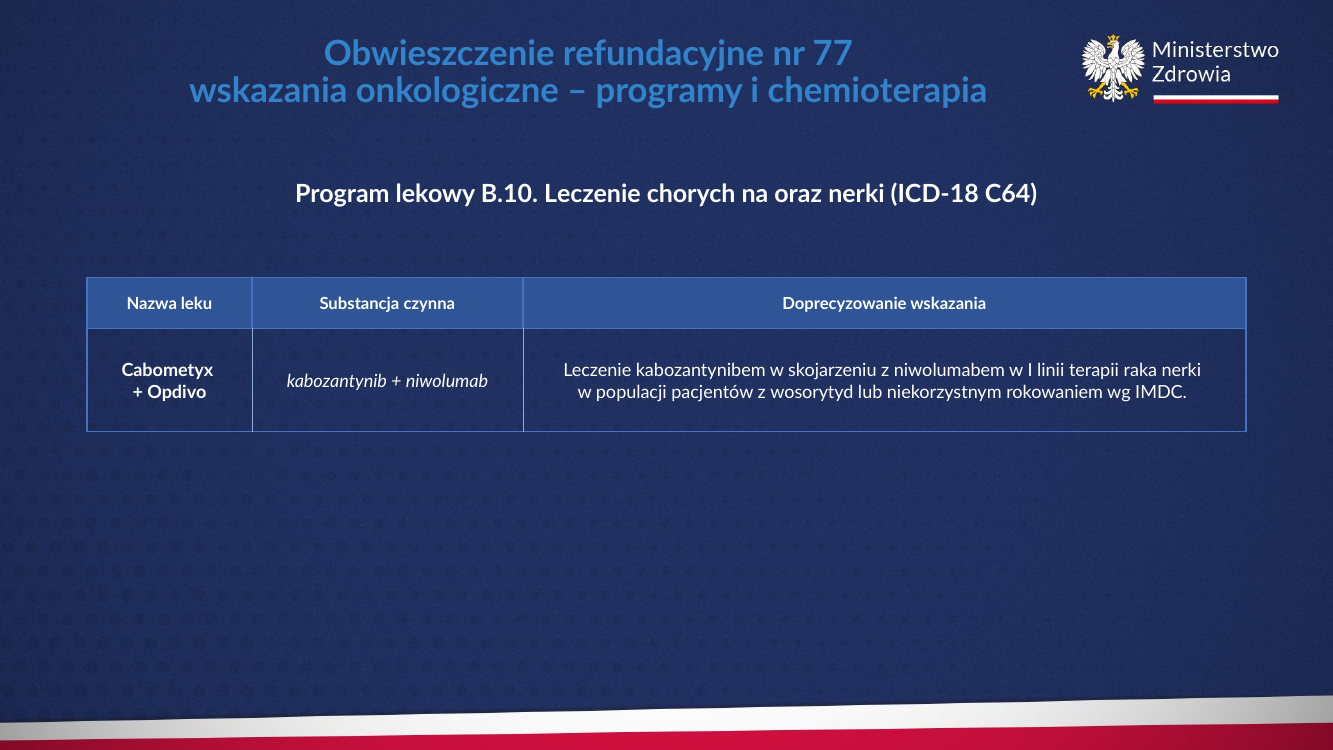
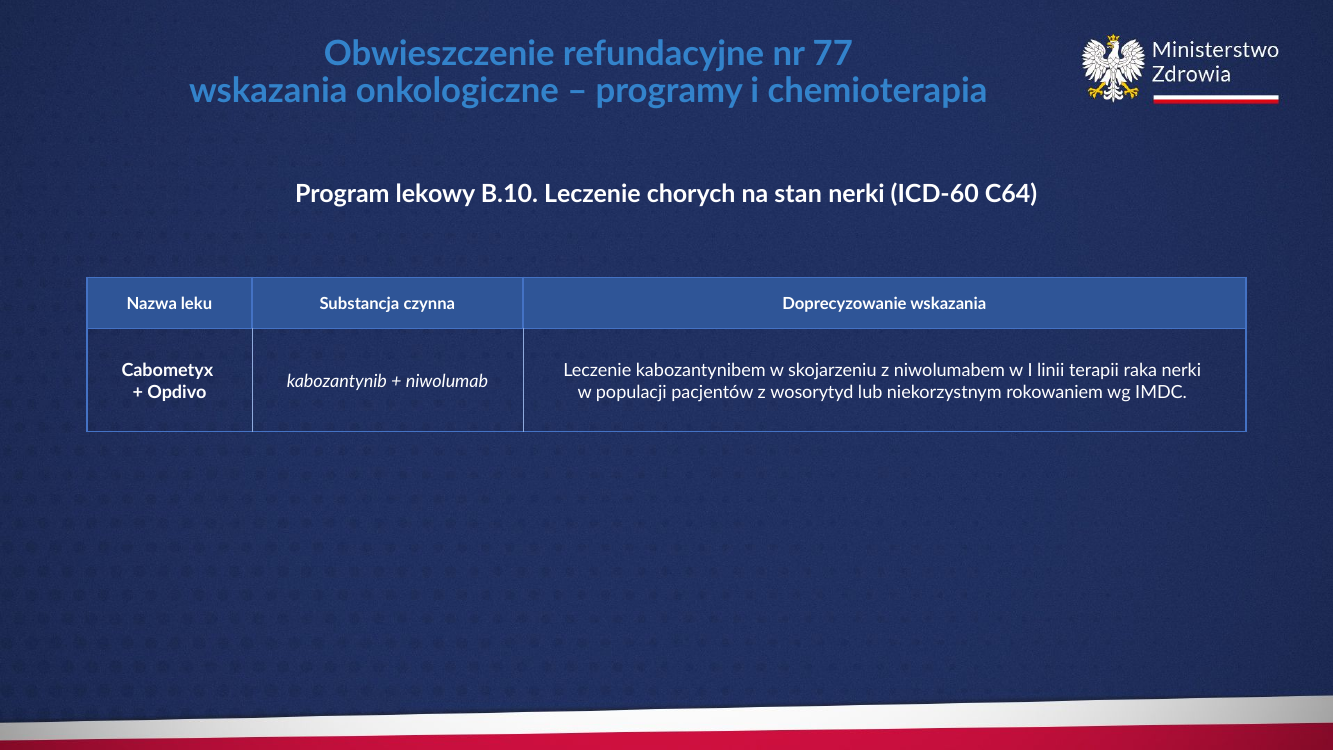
oraz: oraz -> stan (798, 194)
ICD-18: ICD-18 -> ICD-60 (935, 194)
